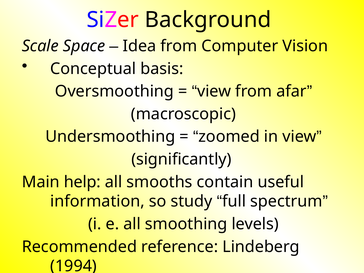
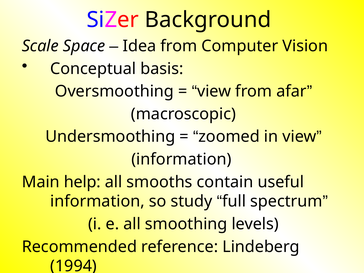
significantly: significantly -> information (181, 159)
